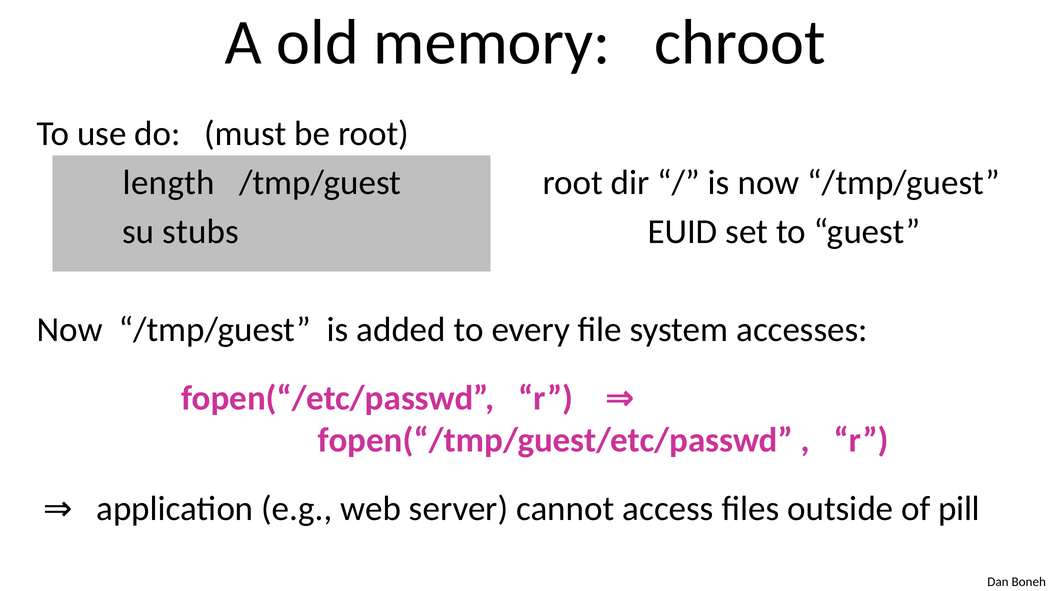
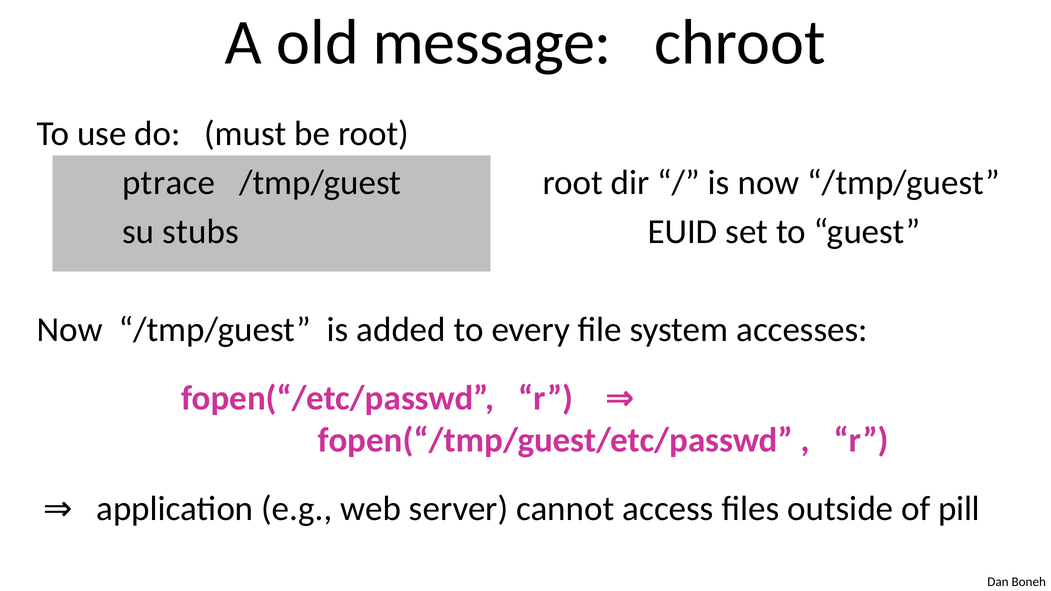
memory: memory -> message (492, 43)
length: length -> ptrace (169, 183)
